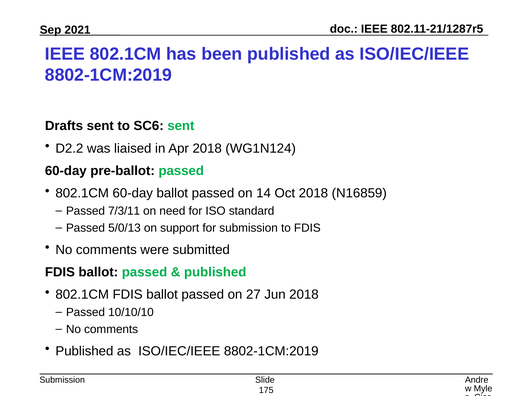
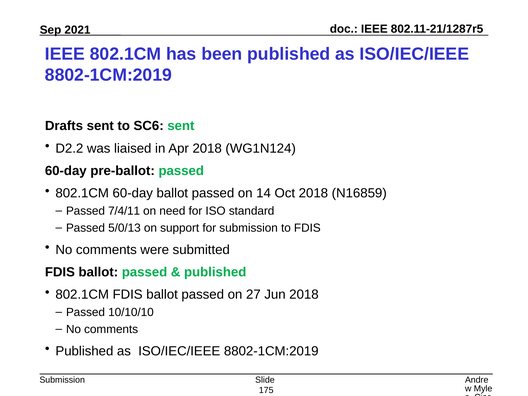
7/3/11: 7/3/11 -> 7/4/11 (124, 211)
